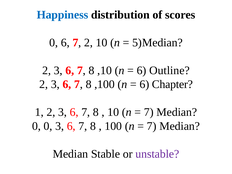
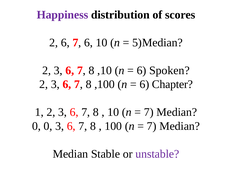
Happiness colour: blue -> purple (62, 15)
0: 0 -> 2 (54, 43)
7 2: 2 -> 6 (88, 43)
Outline: Outline -> Spoken (169, 70)
